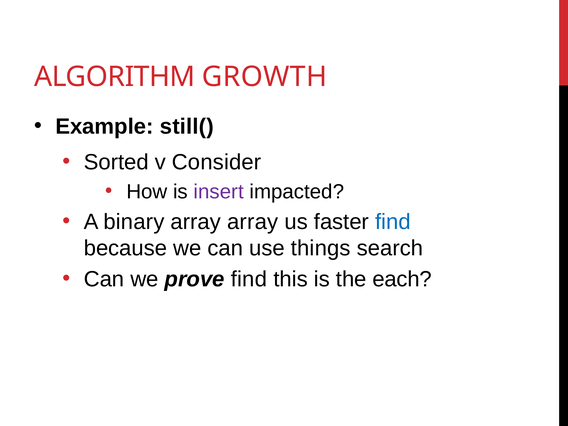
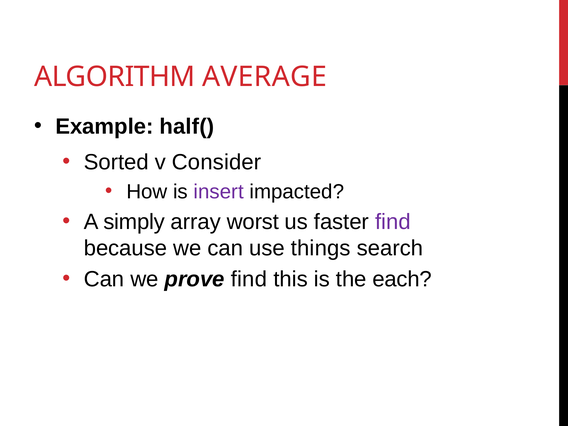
GROWTH: GROWTH -> AVERAGE (264, 77)
still(: still( -> half( (187, 126)
binary: binary -> simply (134, 222)
array array: array -> worst (253, 222)
find colour: blue -> purple (393, 222)
